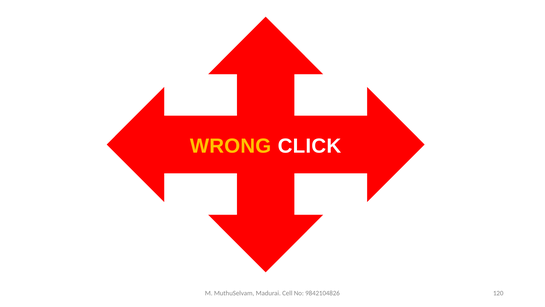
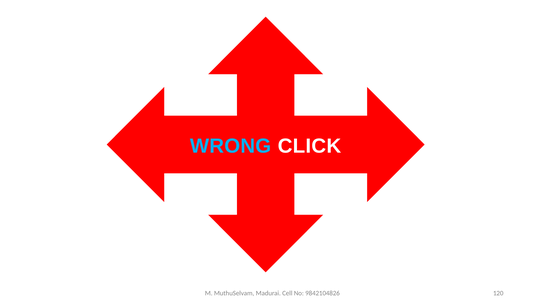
WRONG colour: yellow -> light blue (231, 146)
